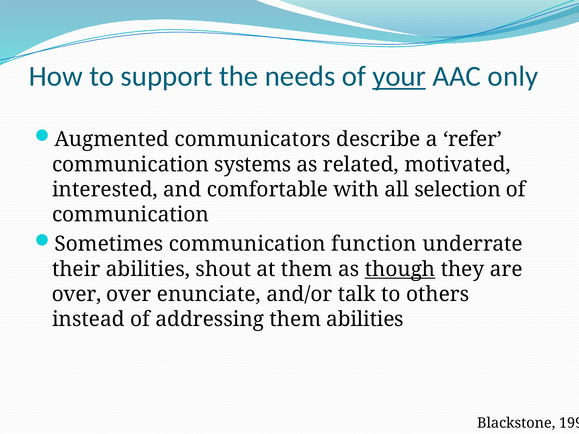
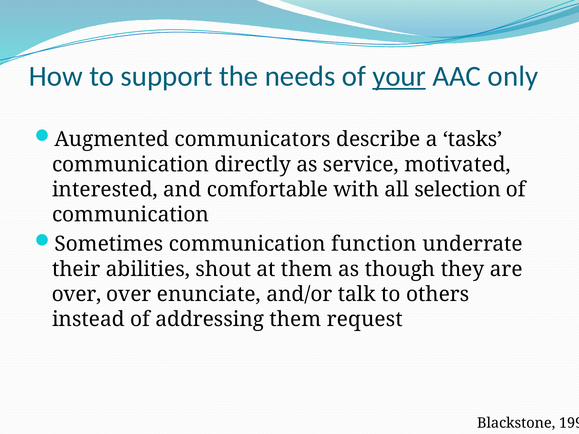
refer: refer -> tasks (473, 139)
systems: systems -> directly (253, 165)
related: related -> service (361, 165)
though underline: present -> none (400, 269)
them abilities: abilities -> request (365, 320)
